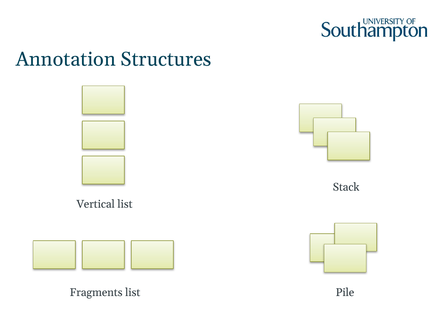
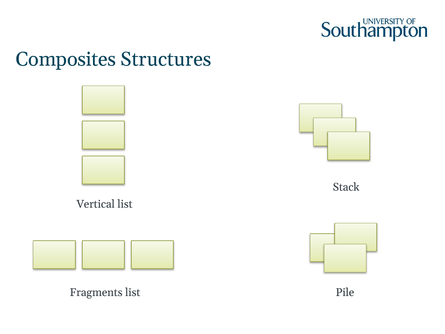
Annotation: Annotation -> Composites (66, 59)
